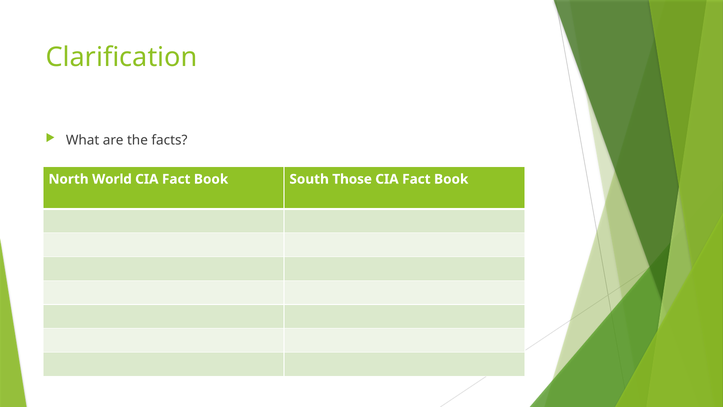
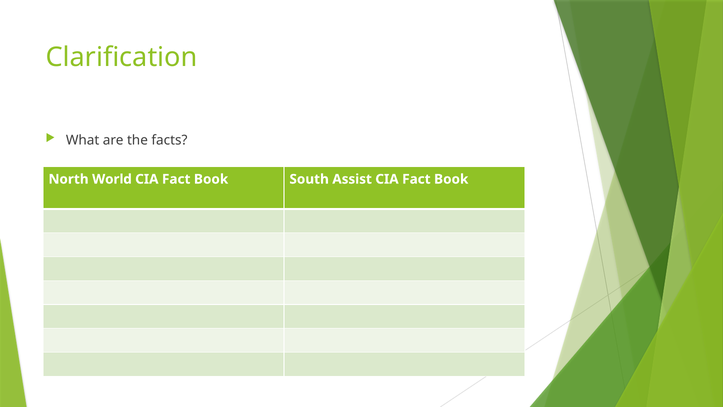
Those: Those -> Assist (352, 179)
